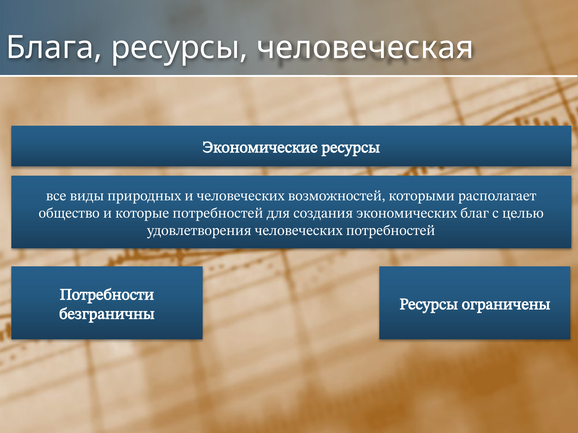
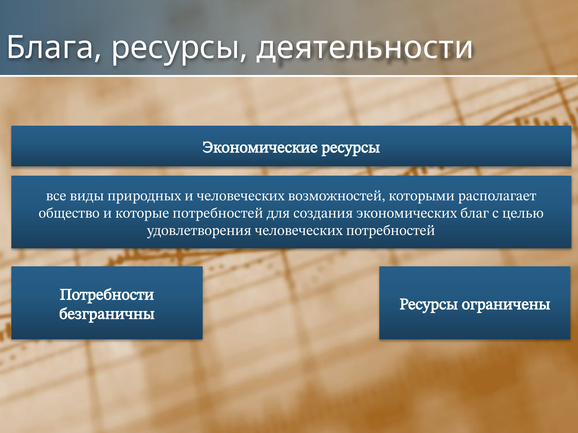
человеческая: человеческая -> деятельности (365, 48)
